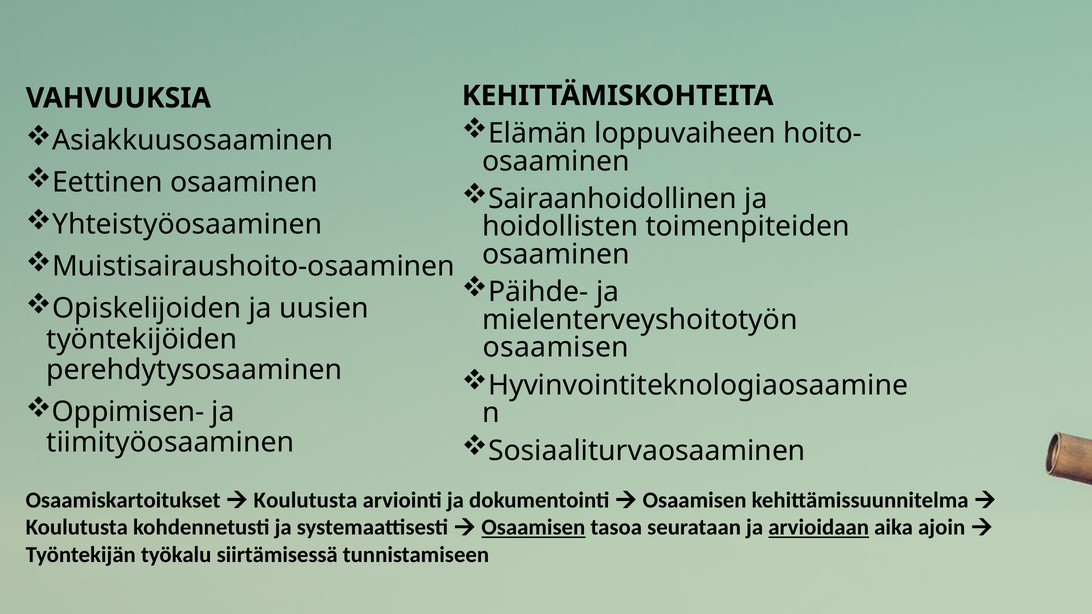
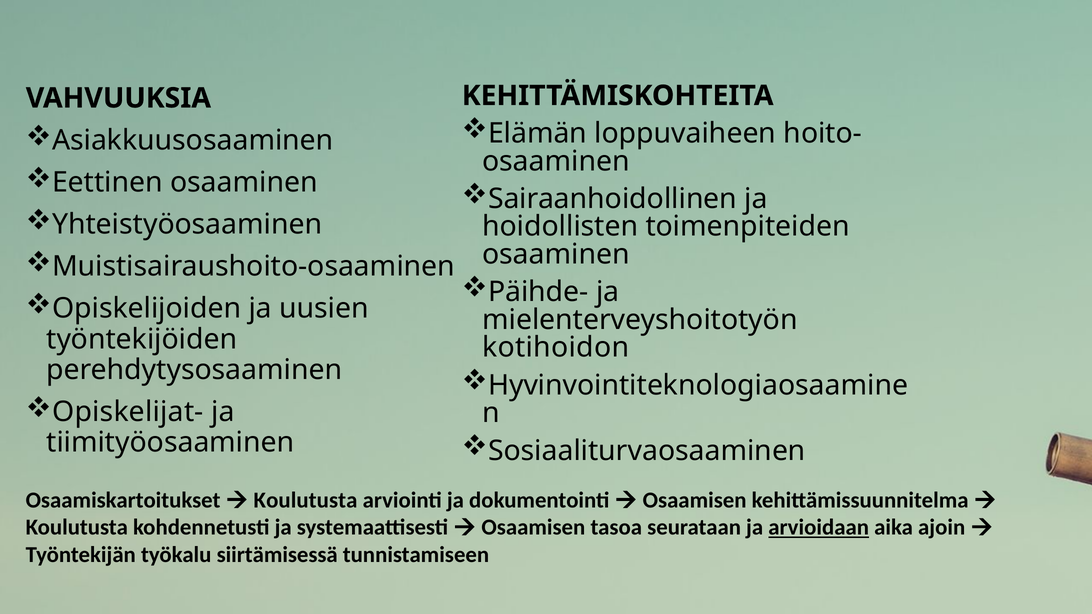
osaamisen: osaamisen -> kotihoidon (556, 347)
Oppimisen-: Oppimisen- -> Opiskelijat- (128, 412)
Osaamisen underline: present -> none (533, 528)
